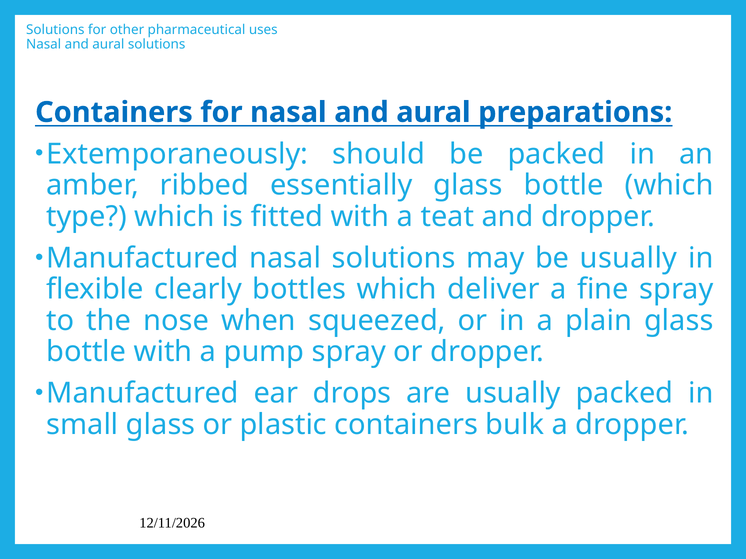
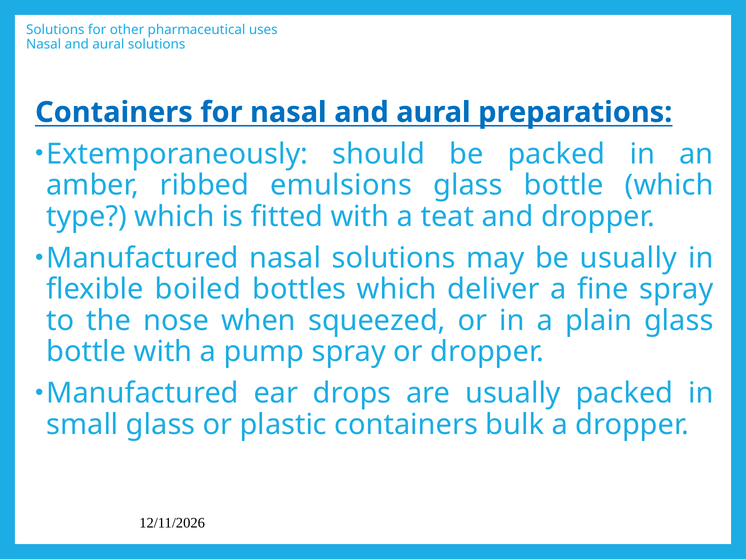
essentially: essentially -> emulsions (341, 185)
clearly: clearly -> boiled (198, 290)
